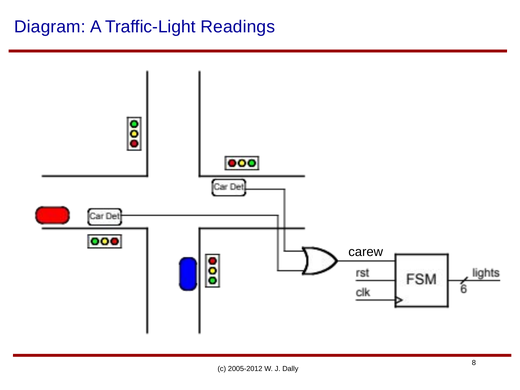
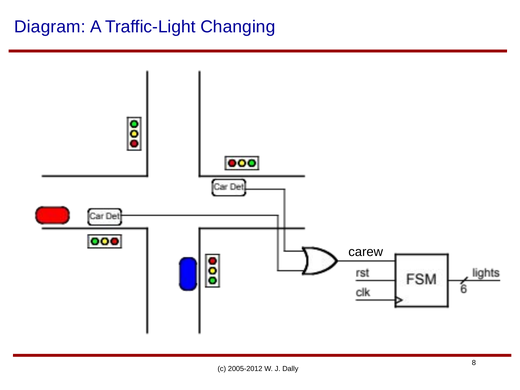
Readings: Readings -> Changing (238, 27)
